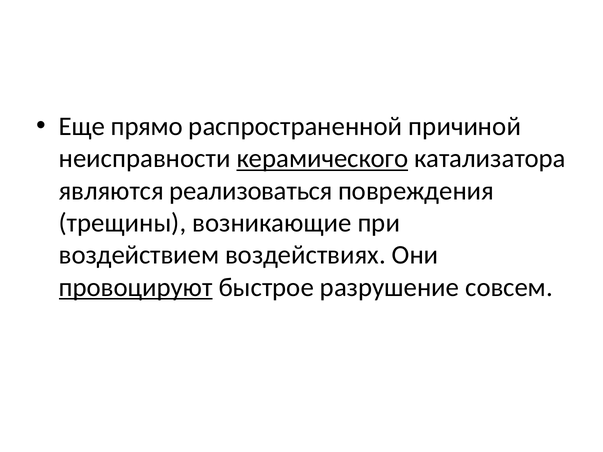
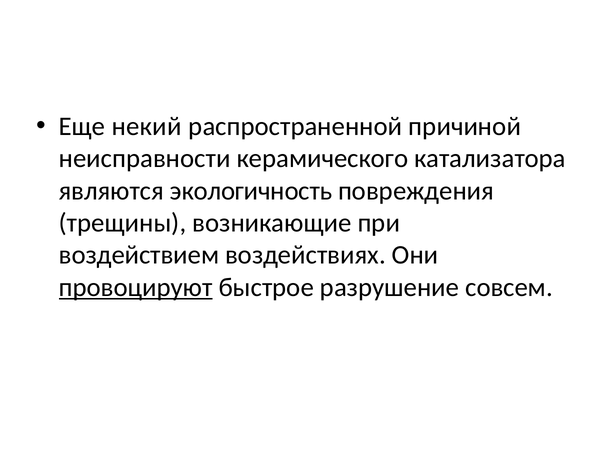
прямо: прямо -> некий (147, 127)
керамического underline: present -> none (322, 159)
реализоваться: реализоваться -> экологичность (251, 191)
